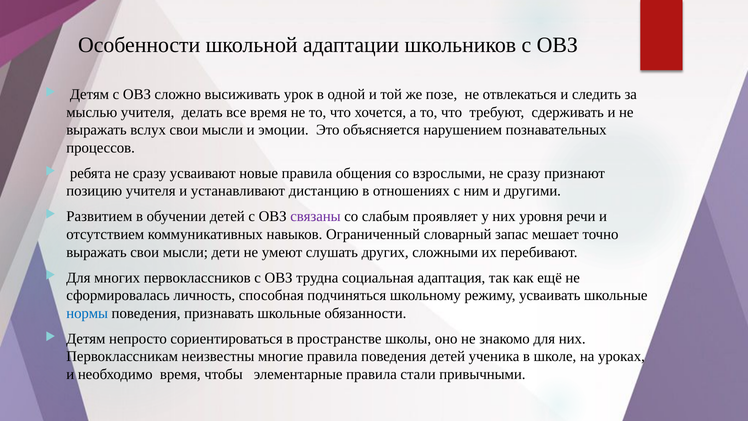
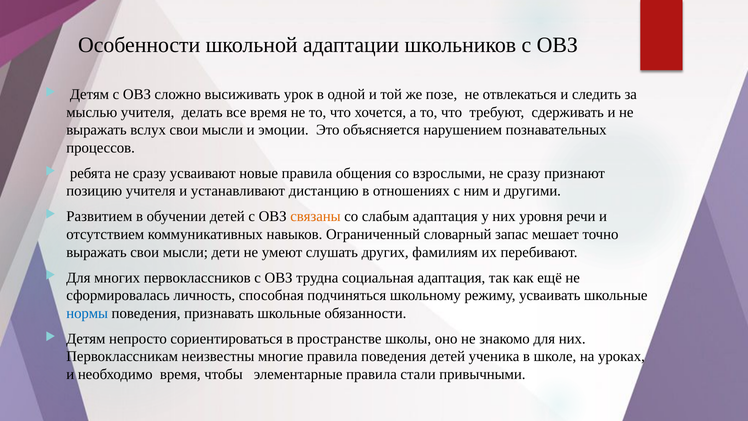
связаны colour: purple -> orange (315, 216)
слабым проявляет: проявляет -> адаптация (445, 216)
сложными: сложными -> фамилиям (445, 252)
